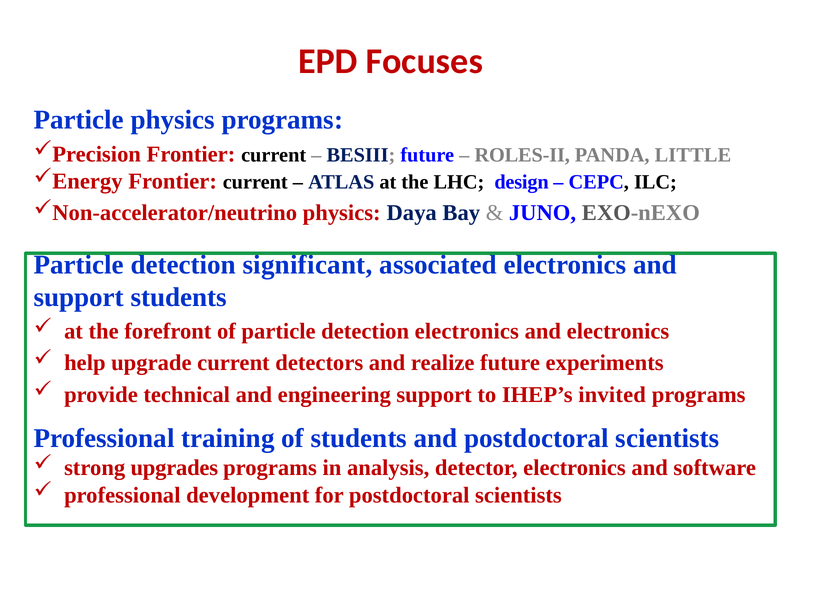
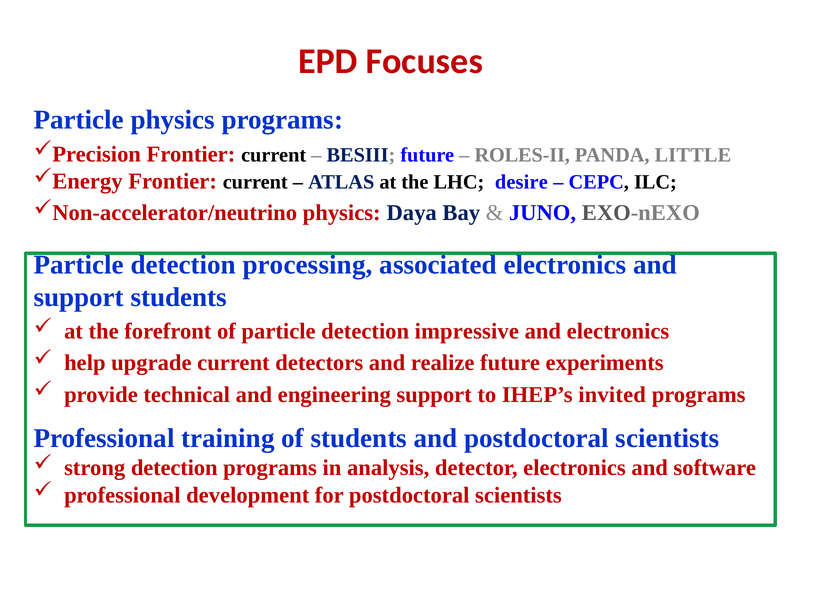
design: design -> desire (521, 182)
significant: significant -> processing (308, 265)
detection electronics: electronics -> impressive (467, 331)
strong upgrades: upgrades -> detection (174, 468)
